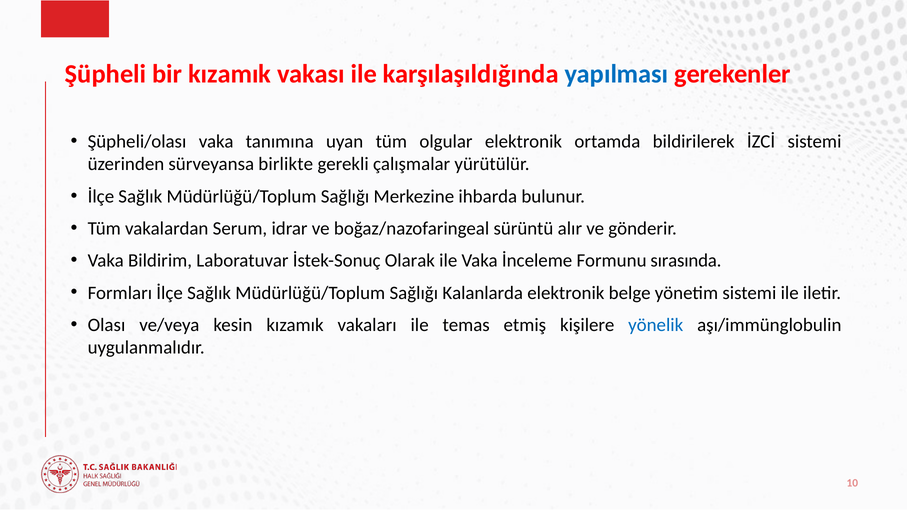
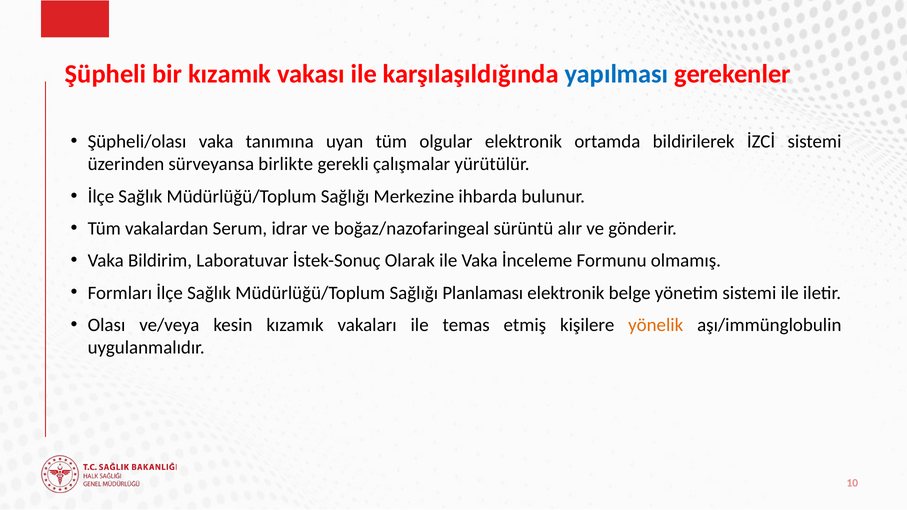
sırasında: sırasında -> olmamış (686, 261)
Kalanlarda: Kalanlarda -> Planlaması (483, 293)
yönelik colour: blue -> orange (656, 325)
